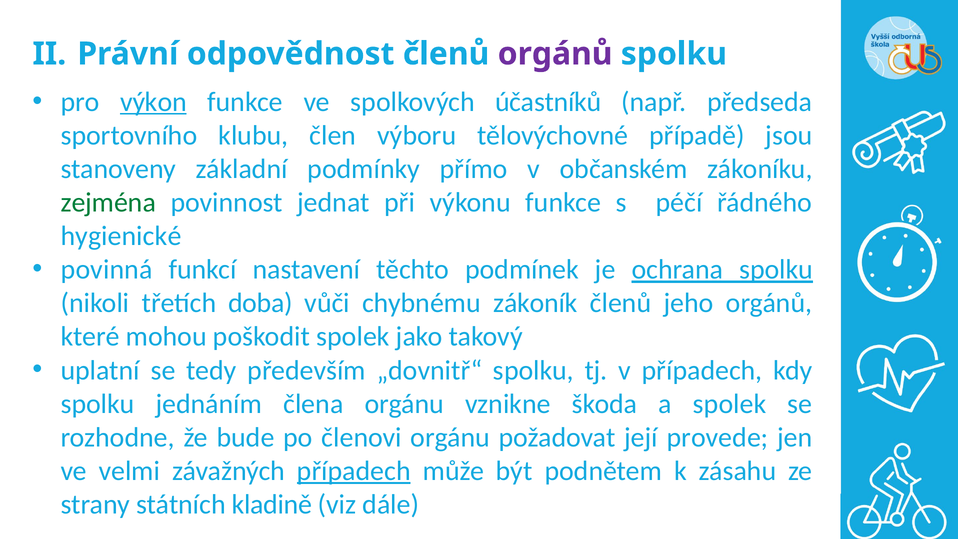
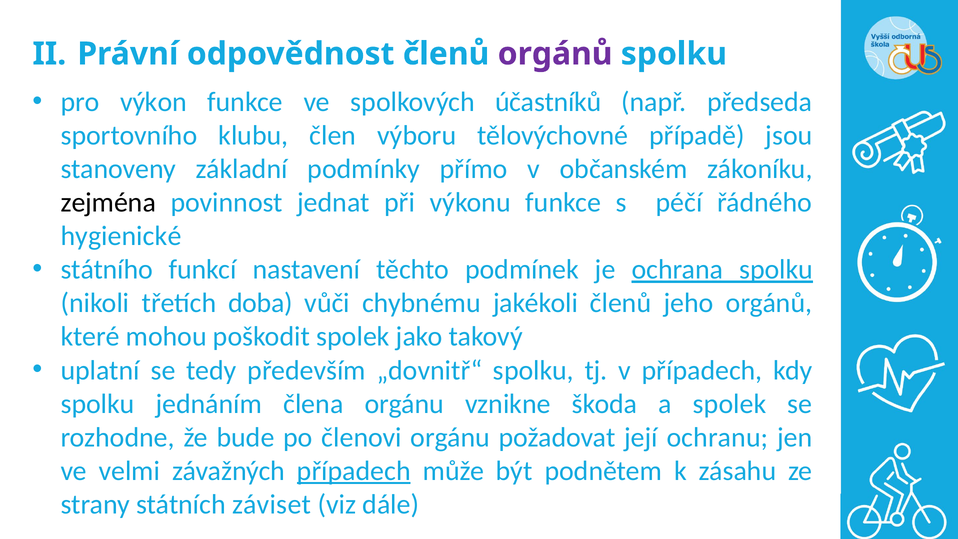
výkon underline: present -> none (153, 102)
zejména colour: green -> black (108, 202)
povinná: povinná -> státního (107, 270)
zákoník: zákoník -> jakékoli (536, 303)
provede: provede -> ochranu (717, 437)
kladině: kladině -> záviset (272, 504)
